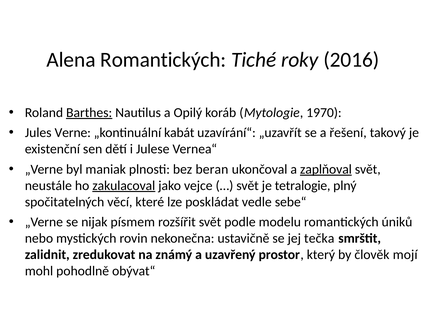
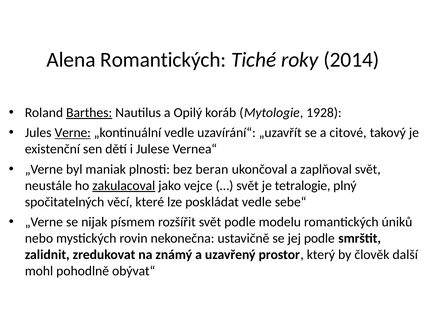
2016: 2016 -> 2014 (351, 60)
1970: 1970 -> 1928 (324, 112)
Verne underline: none -> present (73, 133)
„kontinuální kabát: kabát -> vedle (179, 133)
řešení: řešení -> citové (348, 133)
zaplňoval underline: present -> none (326, 169)
jej tečka: tečka -> podle (319, 238)
mojí: mojí -> další (405, 254)
